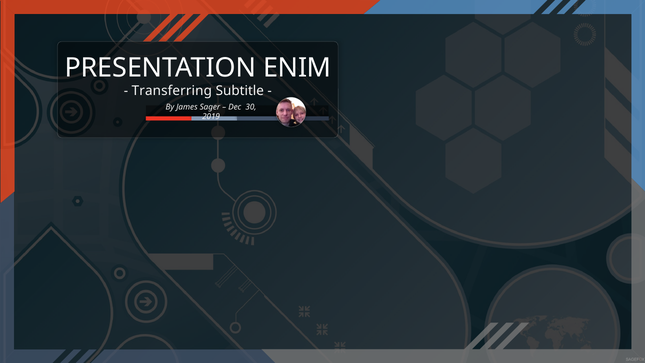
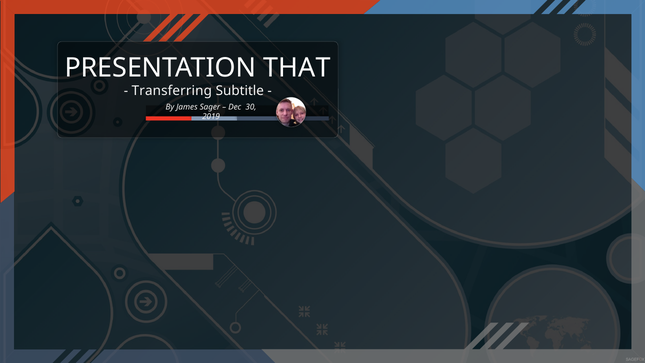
ENIM: ENIM -> THAT (297, 68)
